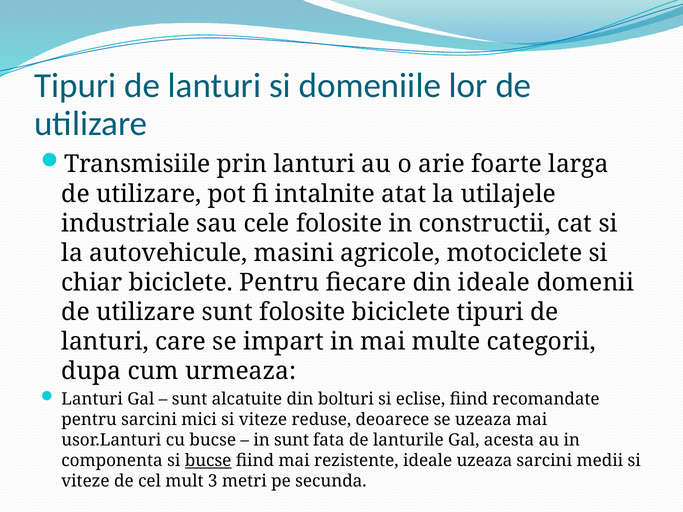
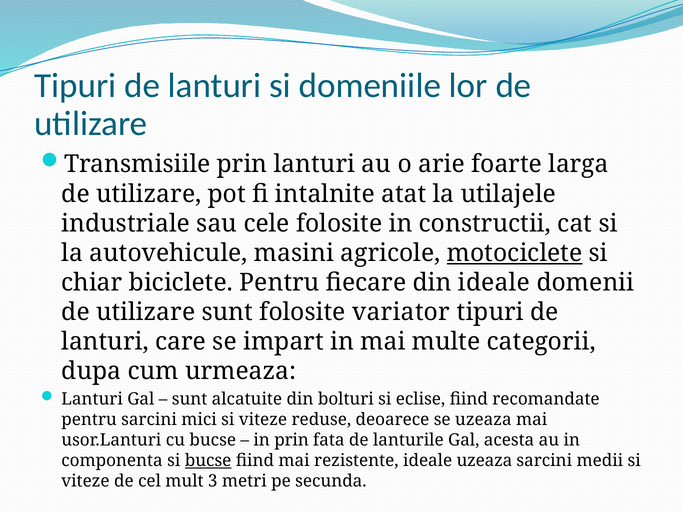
motociclete underline: none -> present (515, 253)
folosite biciclete: biciclete -> variator (401, 312)
in sunt: sunt -> prin (292, 440)
